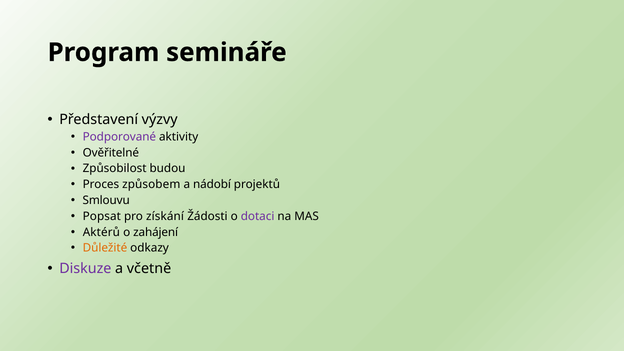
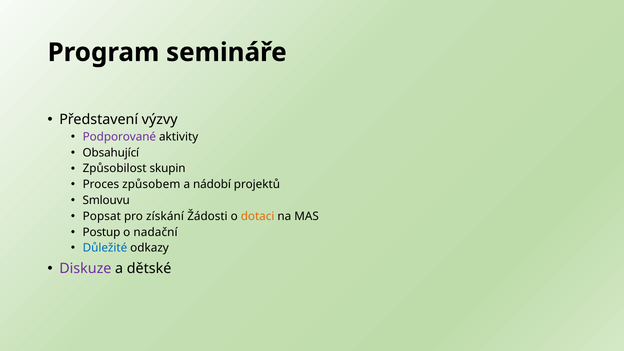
Ověřitelné: Ověřitelné -> Obsahující (111, 153)
budou: budou -> skupin (168, 169)
dotaci colour: purple -> orange (258, 216)
Aktérů: Aktérů -> Postup (101, 232)
zahájení: zahájení -> nadační (156, 232)
Důležité colour: orange -> blue (105, 248)
včetně: včetně -> dětské (149, 269)
